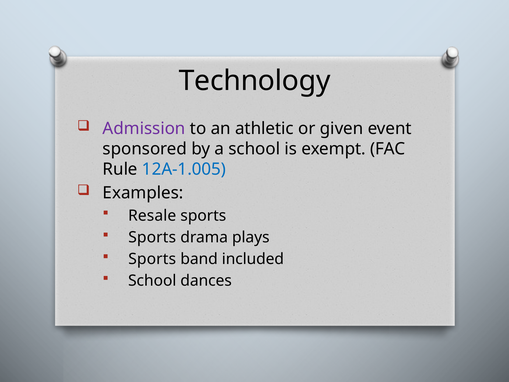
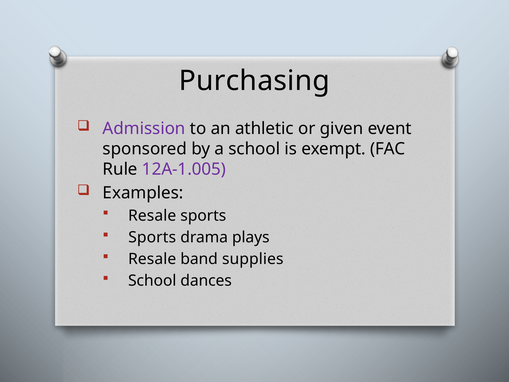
Technology: Technology -> Purchasing (254, 81)
12A-1.005 colour: blue -> purple (184, 169)
Sports: Sports -> Resale (152, 259)
included: included -> supplies (253, 259)
